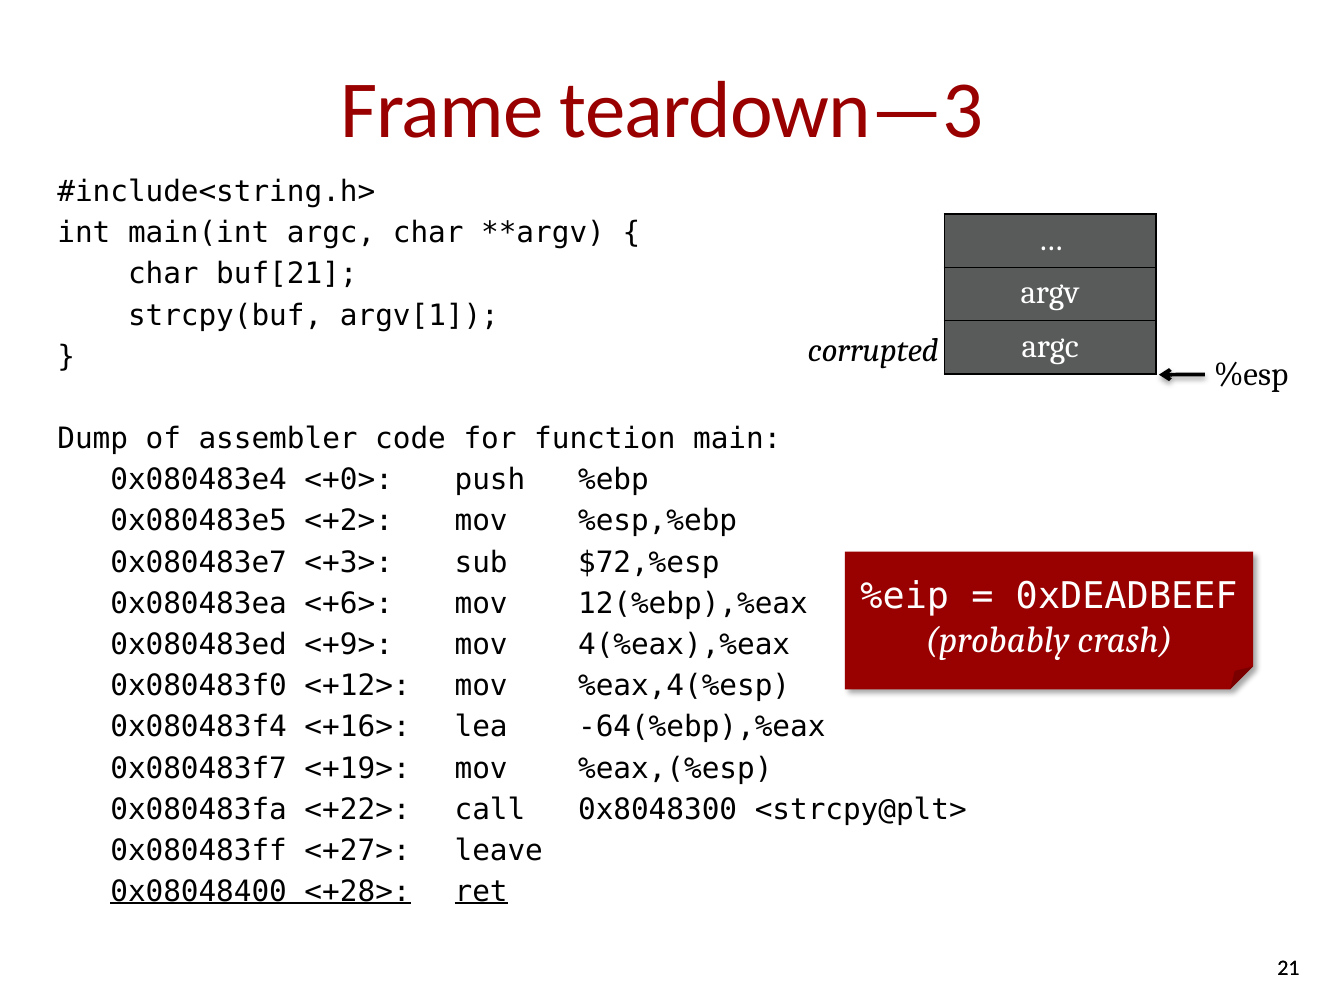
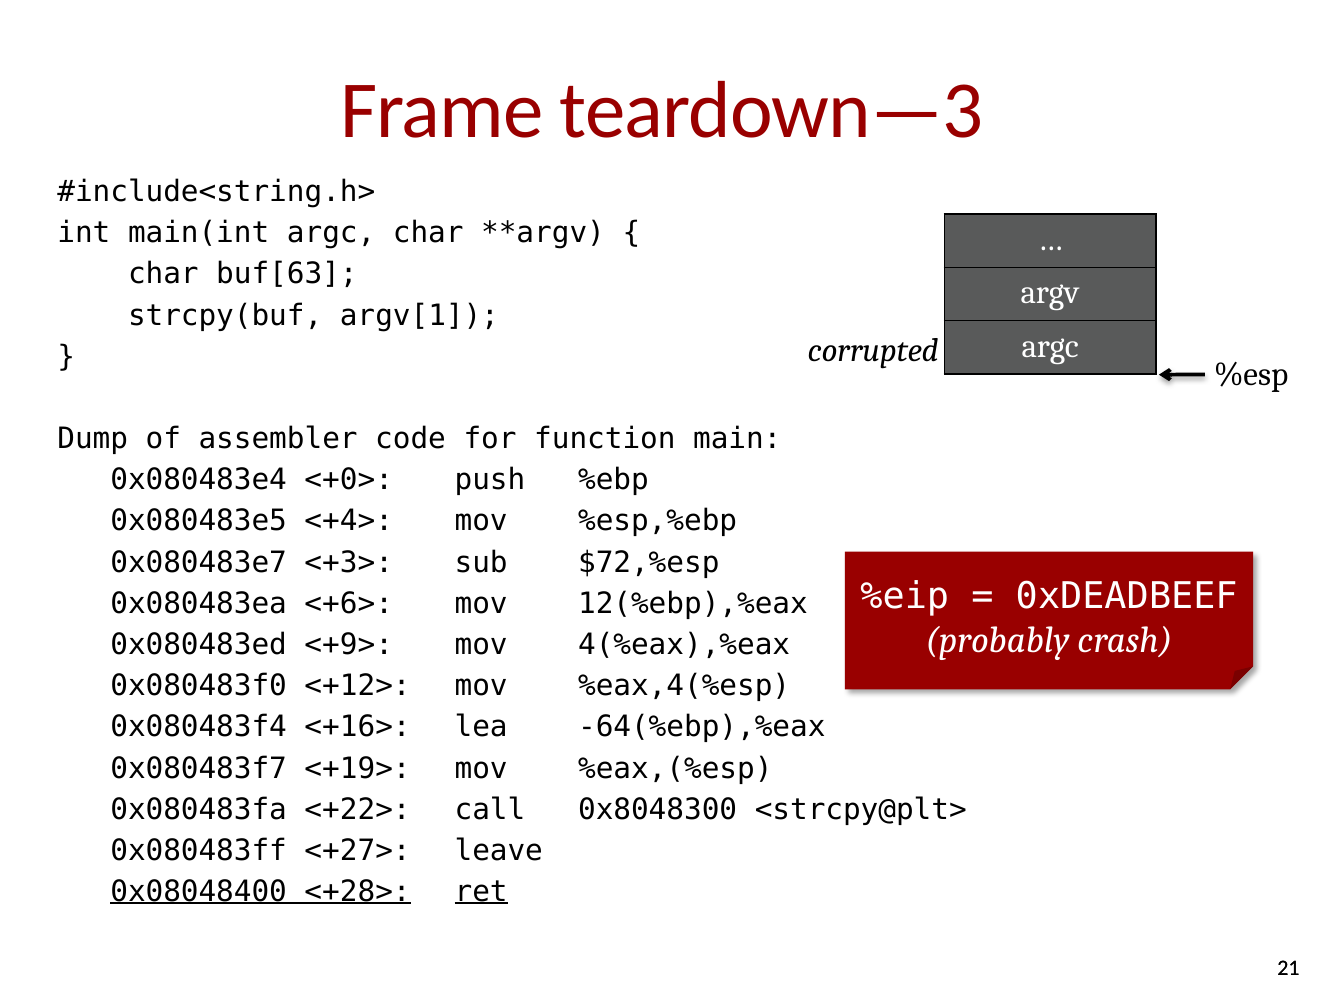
buf[21: buf[21 -> buf[63 (287, 274)
<+2>: <+2> -> <+4> (349, 521)
